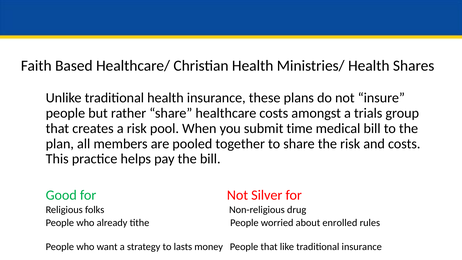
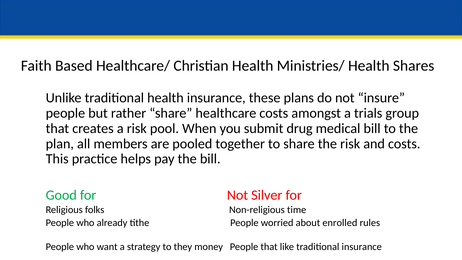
time: time -> drug (300, 128)
drug: drug -> time (297, 210)
lasts: lasts -> they (183, 247)
